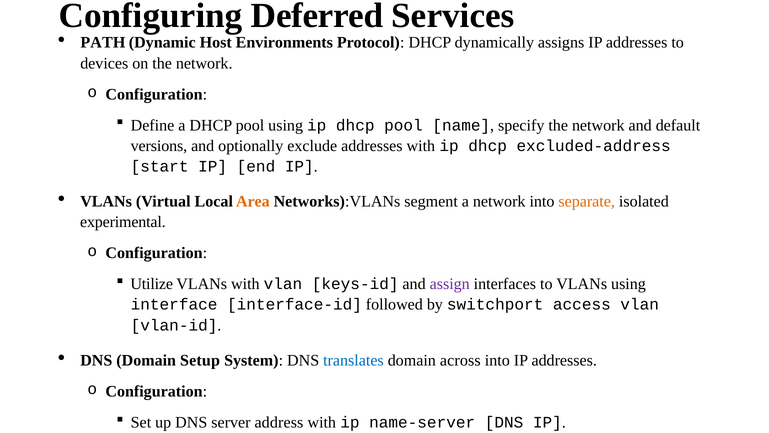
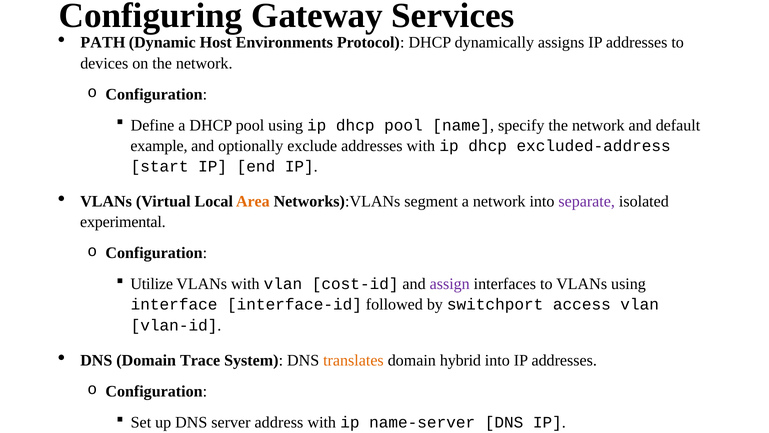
Deferred: Deferred -> Gateway (317, 16)
versions: versions -> example (159, 146)
separate colour: orange -> purple (587, 201)
keys-id: keys-id -> cost-id (355, 284)
Setup: Setup -> Trace (200, 360)
translates colour: blue -> orange (353, 360)
across: across -> hybrid (460, 360)
